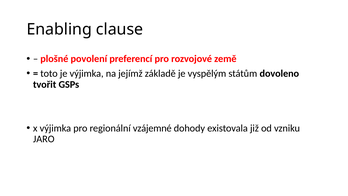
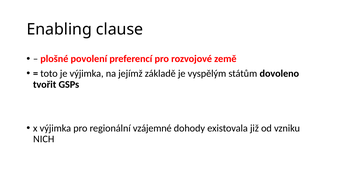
JARO: JARO -> NICH (44, 139)
